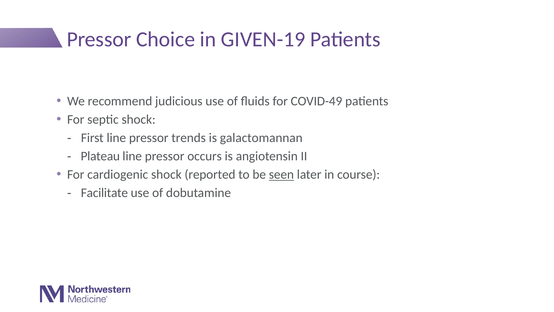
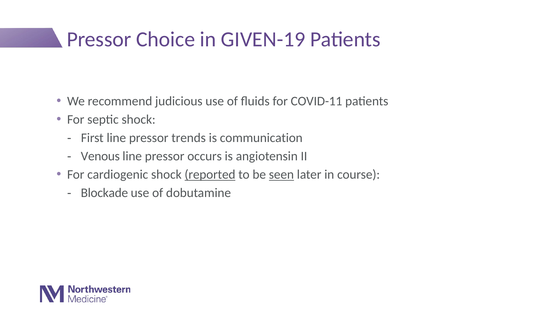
COVID-49: COVID-49 -> COVID-11 (316, 101)
galactomannan: galactomannan -> communication (261, 138)
Plateau: Plateau -> Venous (100, 156)
reported underline: none -> present (210, 174)
Facilitate: Facilitate -> Blockade (104, 193)
